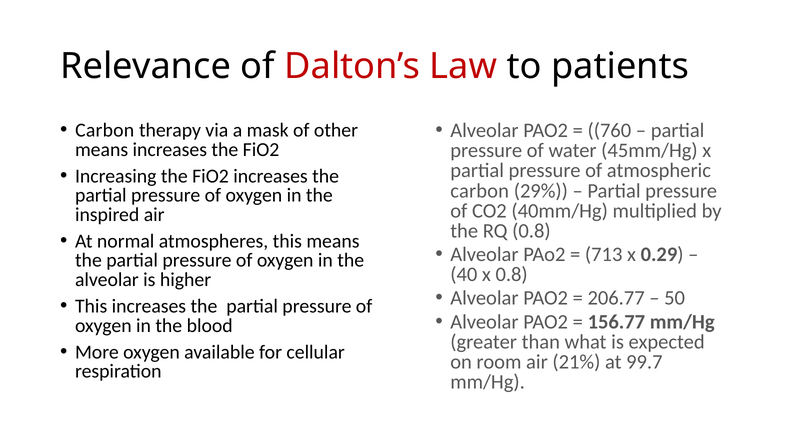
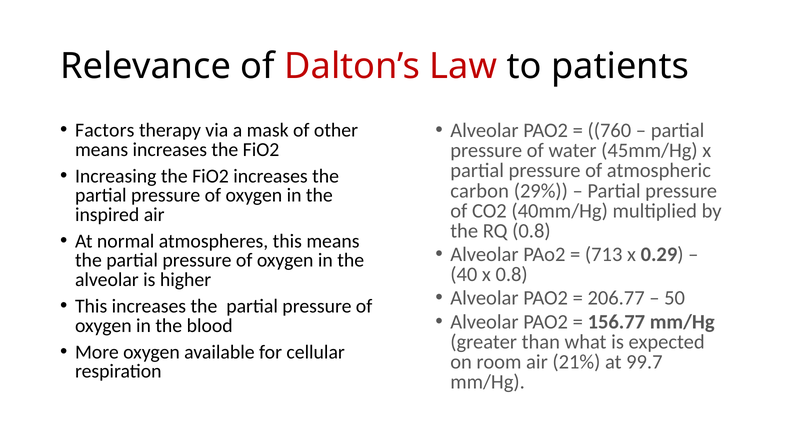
Carbon: Carbon -> Factors (105, 130)
